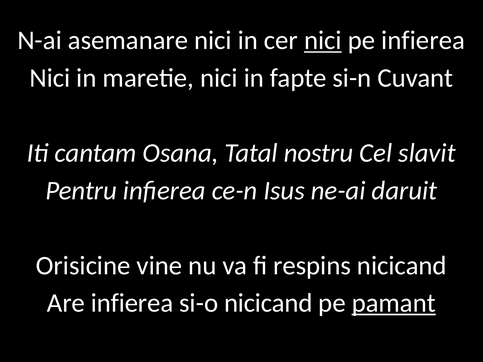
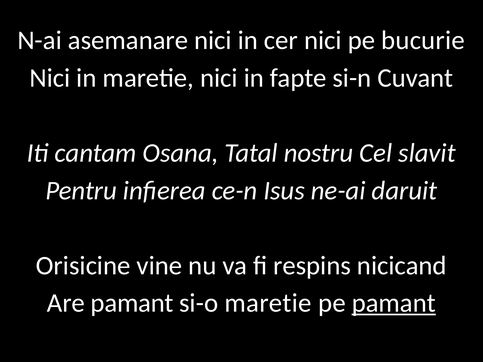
nici underline: present -> none (323, 40)
pe infierea: infierea -> bucurie (423, 40)
Are infierea: infierea -> pamant (132, 303)
si-o nicicand: nicicand -> maretie (268, 303)
